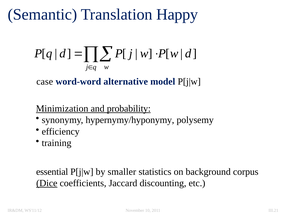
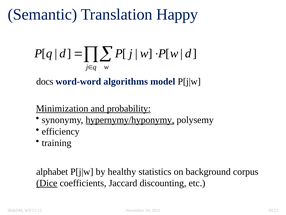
case: case -> docs (45, 81)
alternative: alternative -> algorithms (126, 81)
hypernymy/hyponymy underline: none -> present (130, 120)
essential: essential -> alphabet (52, 171)
smaller: smaller -> healthy (122, 171)
